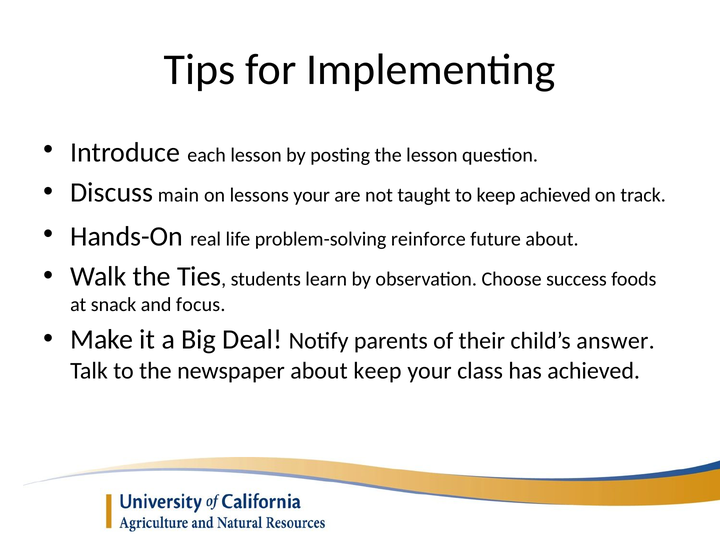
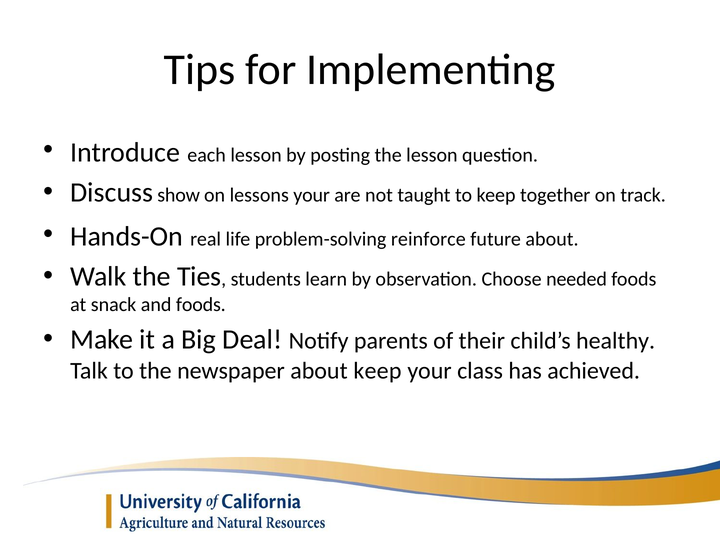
main: main -> show (179, 195)
keep achieved: achieved -> together (555, 195)
success: success -> needed (577, 279)
and focus: focus -> foods (201, 305)
answer: answer -> healthy (616, 341)
